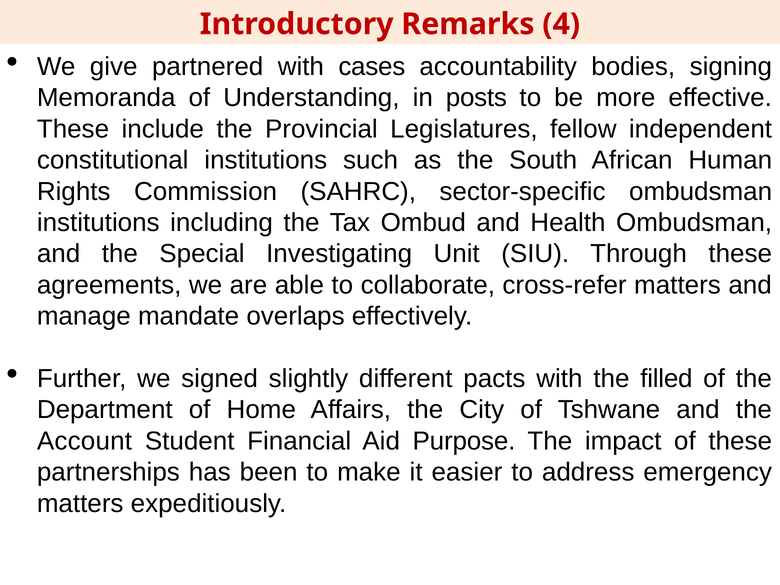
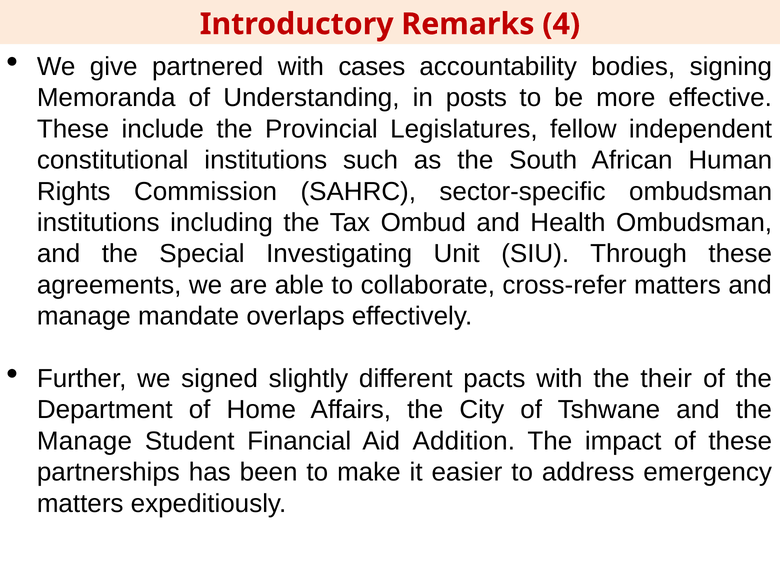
filled: filled -> their (666, 379)
Account: Account -> Manage (84, 441)
Purpose: Purpose -> Addition (464, 441)
